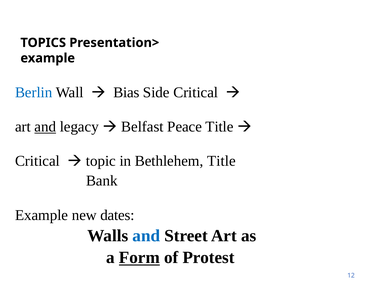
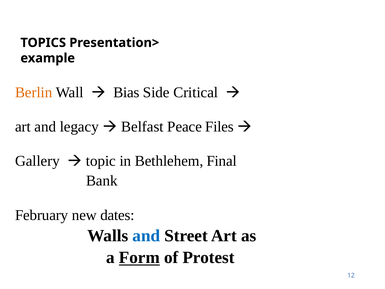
Berlin colour: blue -> orange (34, 92)
and underline: present -> none (45, 127)
Peace Title: Title -> Files (219, 127)
Critical: Critical -> Gallery (37, 161)
Bethlehem Title: Title -> Final (222, 161)
Example: Example -> February (42, 215)
